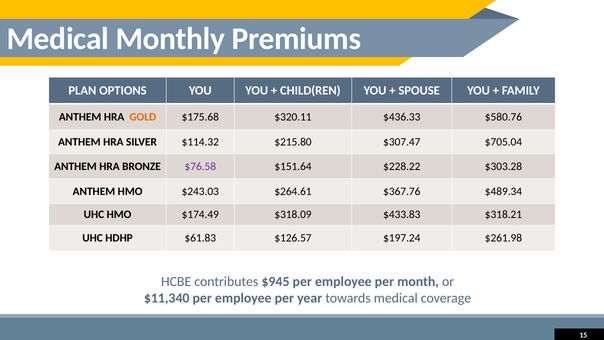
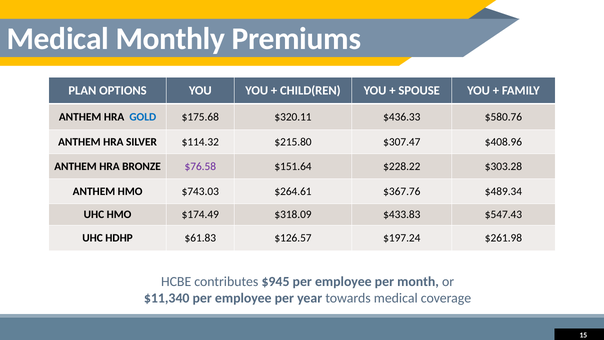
GOLD colour: orange -> blue (143, 117)
$705.04: $705.04 -> $408.96 (503, 142)
$243.03: $243.03 -> $743.03 (200, 191)
$318.21: $318.21 -> $547.43 (503, 214)
